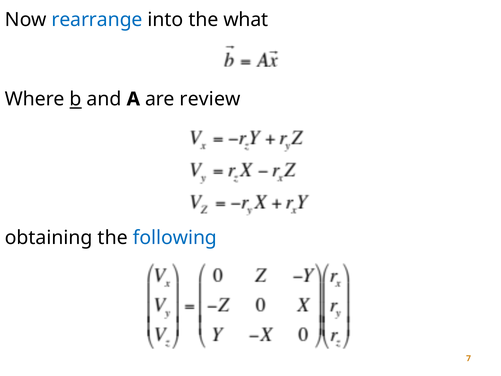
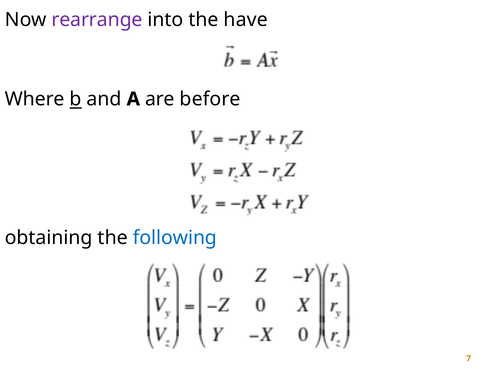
rearrange colour: blue -> purple (97, 20)
what: what -> have (246, 20)
review: review -> before (210, 99)
